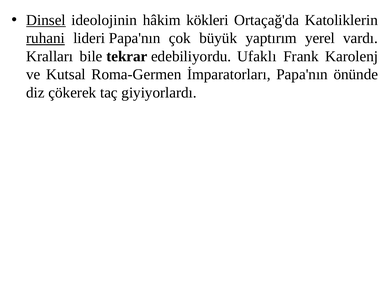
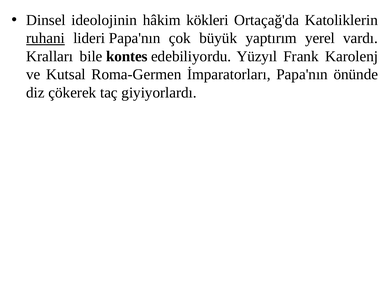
Dinsel underline: present -> none (46, 20)
tekrar: tekrar -> kontes (127, 56)
Ufaklı: Ufaklı -> Yüzyıl (257, 56)
